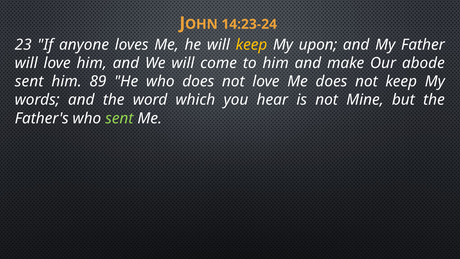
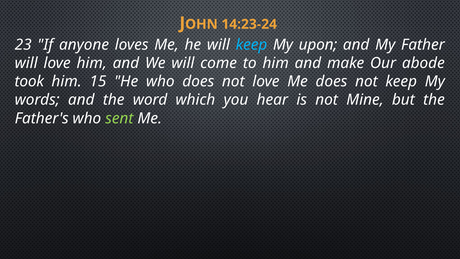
keep colour: yellow -> light blue (251, 45)
sent: sent -> took (29, 81)
89: 89 -> 15 (98, 81)
